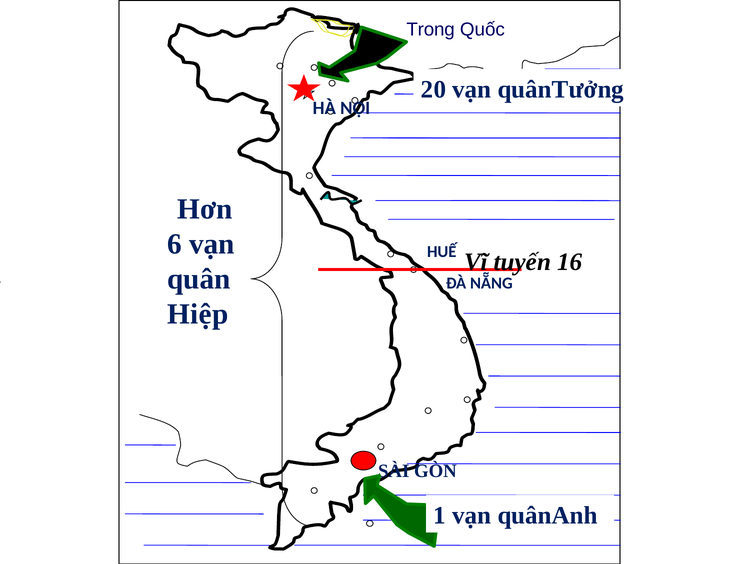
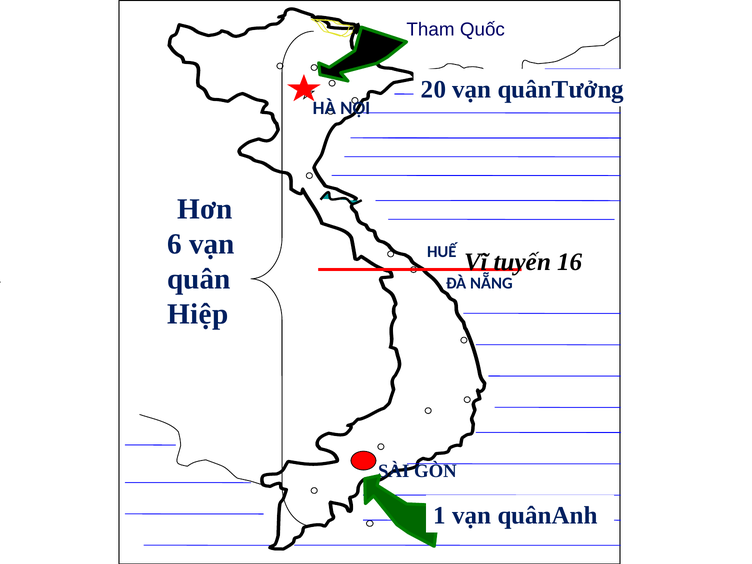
Trong: Trong -> Tham (430, 29)
